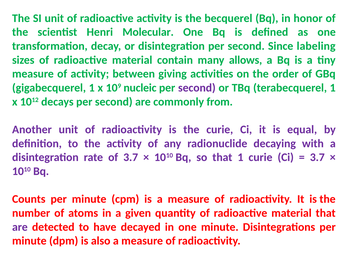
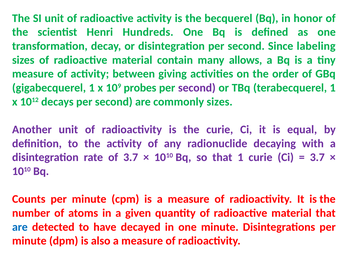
Molecular: Molecular -> Hundreds (148, 32)
nucleic: nucleic -> probes (140, 88)
commonly from: from -> sizes (220, 102)
are colour: purple -> blue (20, 227)
